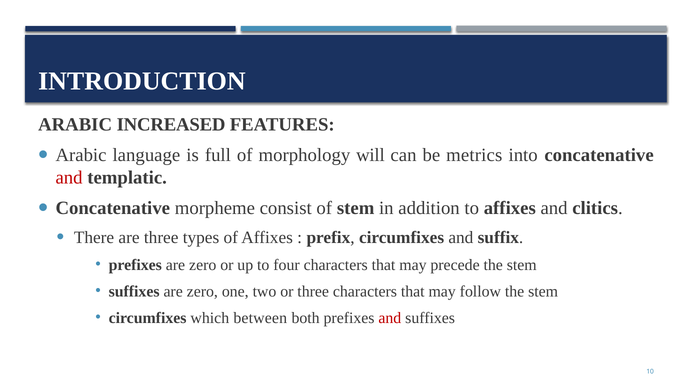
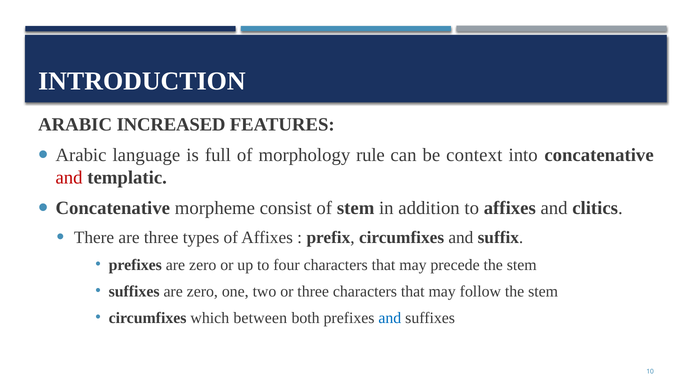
will: will -> rule (370, 155)
metrics: metrics -> context (474, 155)
and colour: red -> blue (390, 318)
